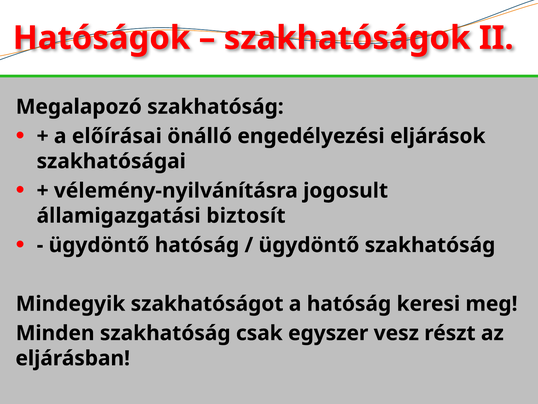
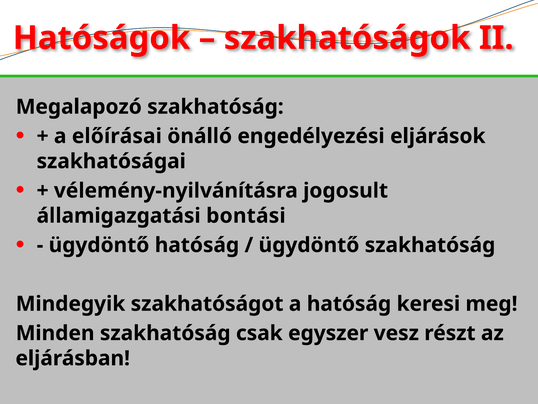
biztosít: biztosít -> bontási (246, 216)
